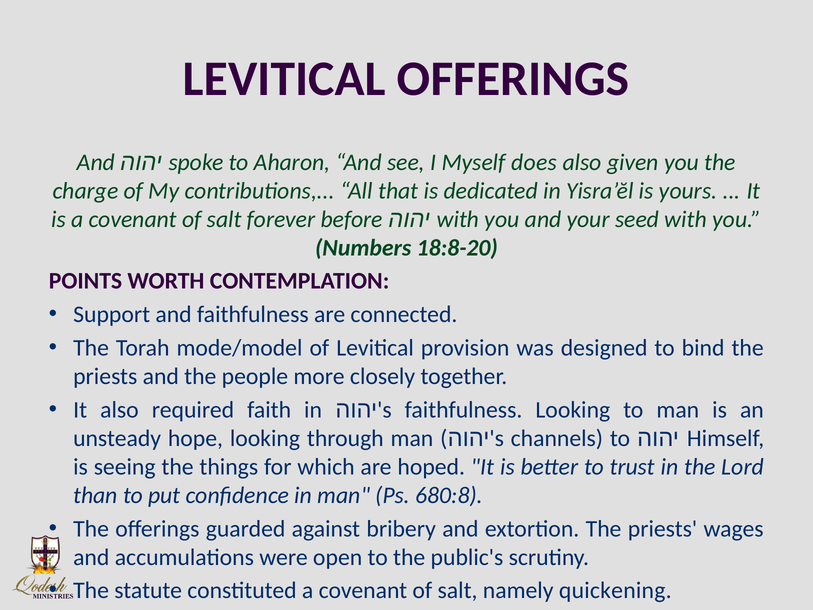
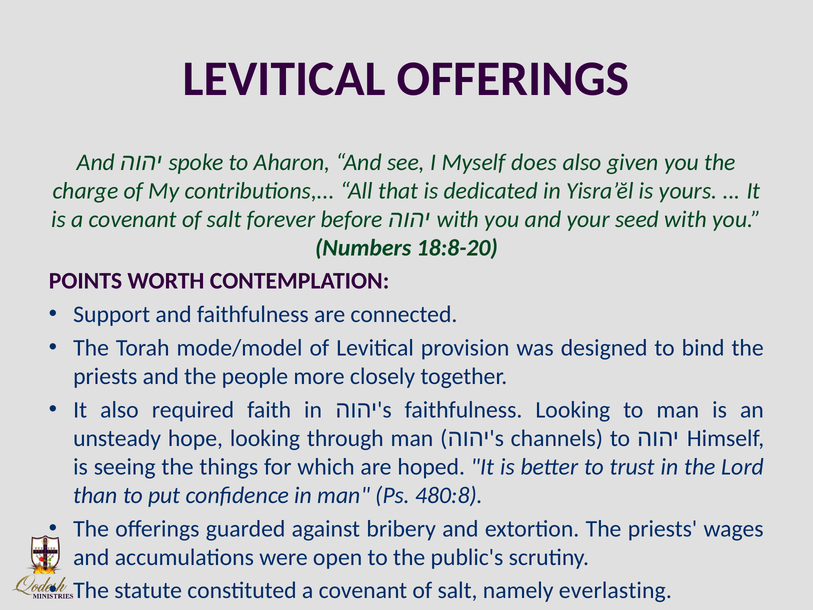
680:8: 680:8 -> 480:8 (449, 495)
quickening: quickening -> everlasting (615, 590)
